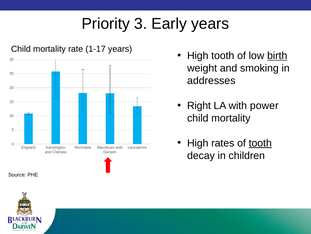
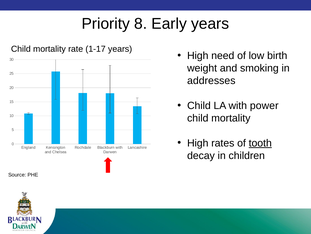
3: 3 -> 8 (141, 24)
High tooth: tooth -> need (223, 56)
birth underline: present -> none (277, 56)
Right: Right -> Child (199, 105)
